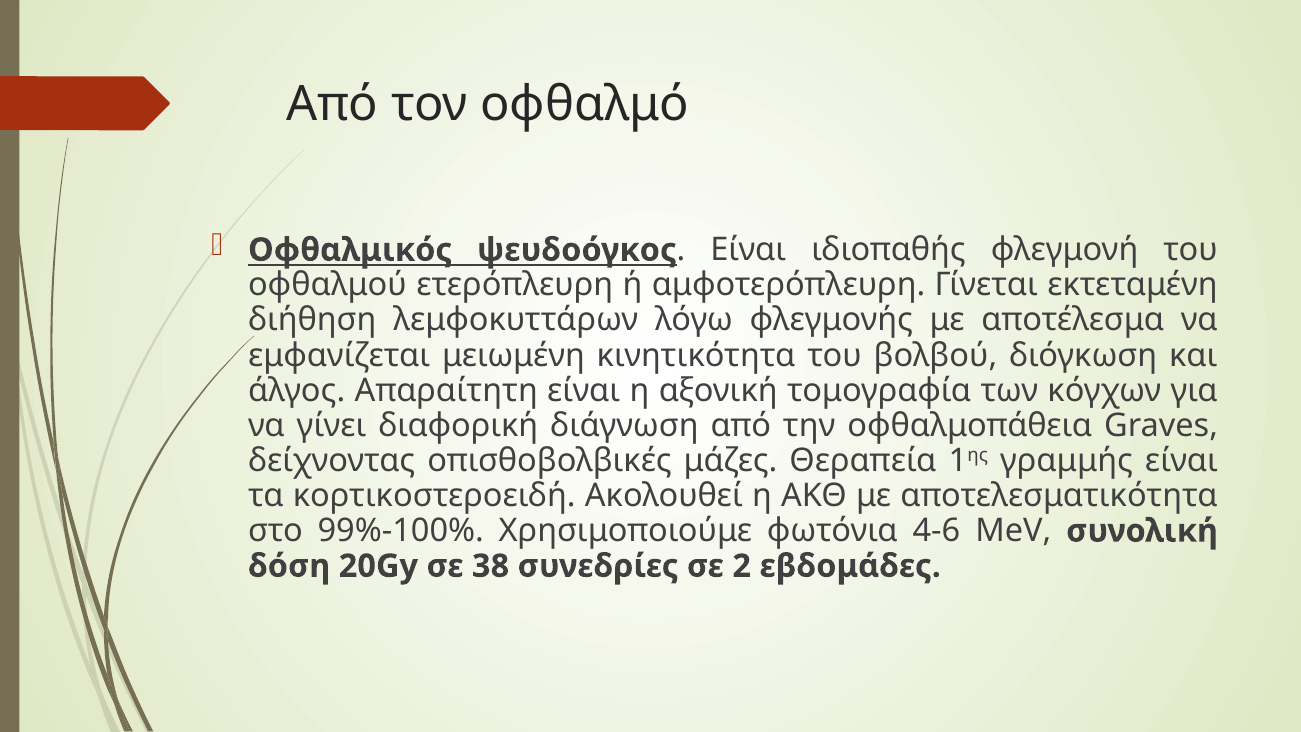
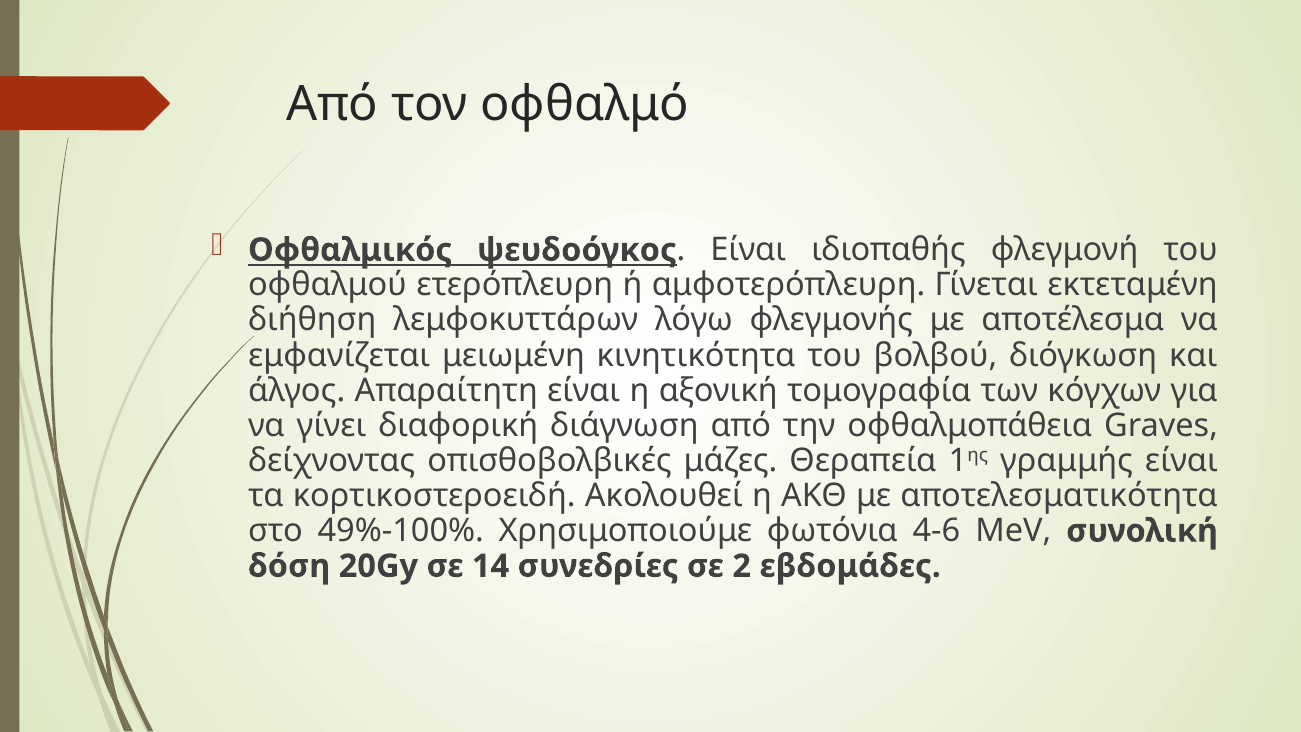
99%-100%: 99%-100% -> 49%-100% (401, 531)
38: 38 -> 14 (491, 566)
